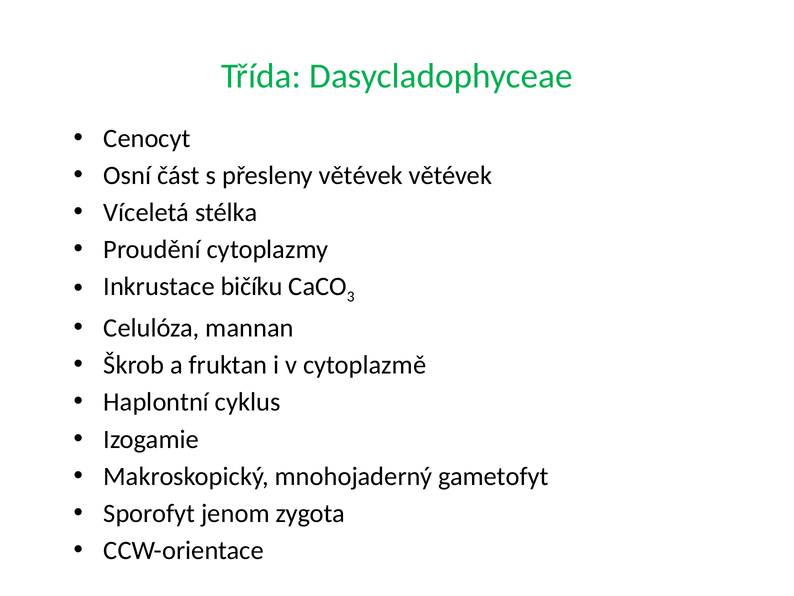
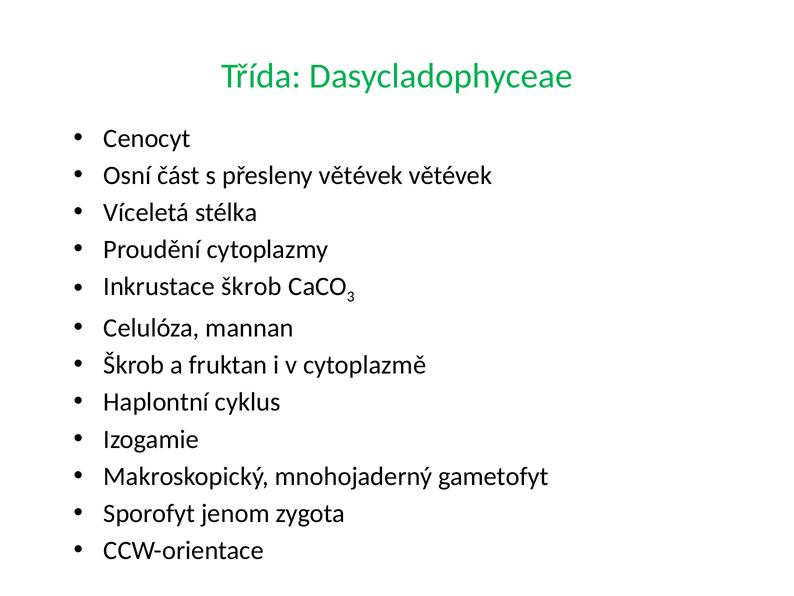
Inkrustace bičíku: bičíku -> škrob (251, 286)
